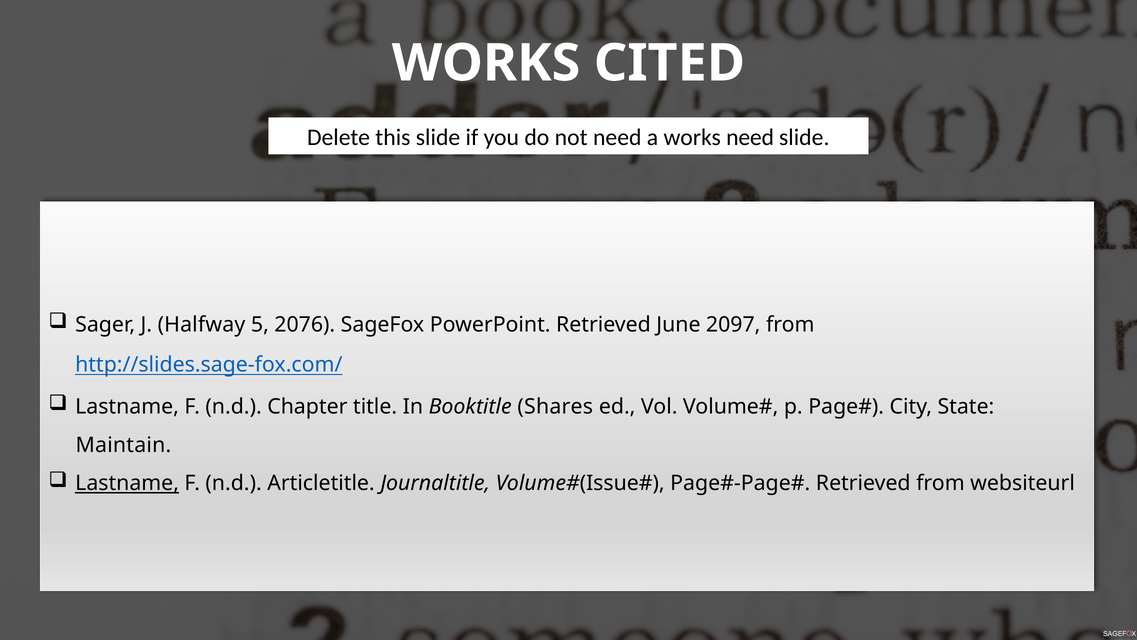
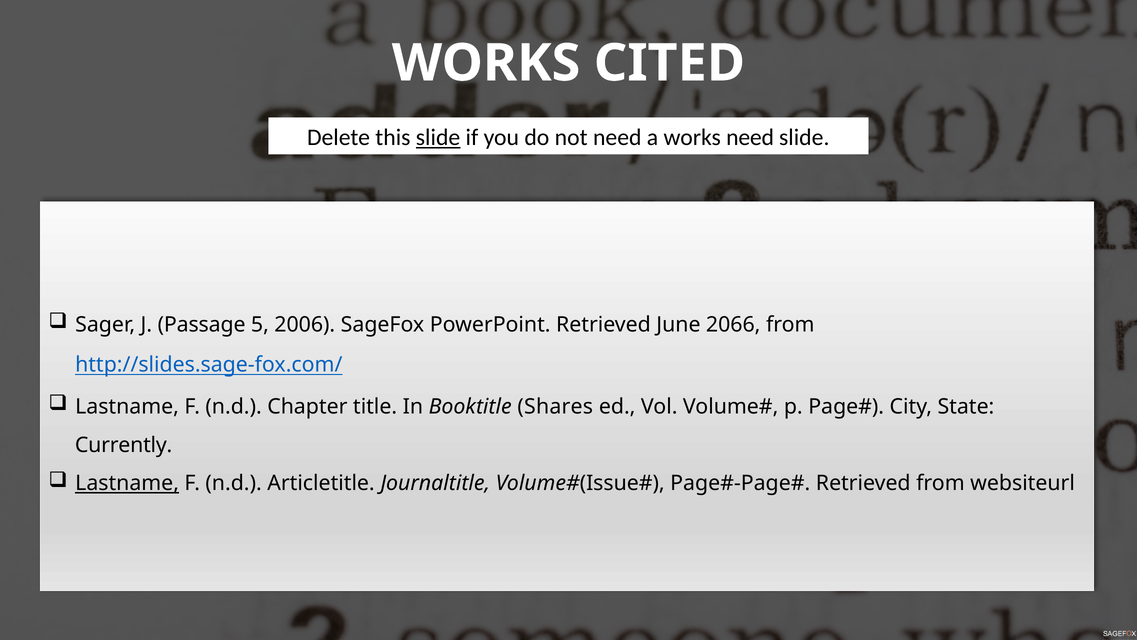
slide underline: none -> present (438, 137)
Halfway: Halfway -> Passage (202, 324)
2076: 2076 -> 2006 (305, 324)
2097: 2097 -> 2066 (733, 324)
Maintain: Maintain -> Currently (124, 445)
